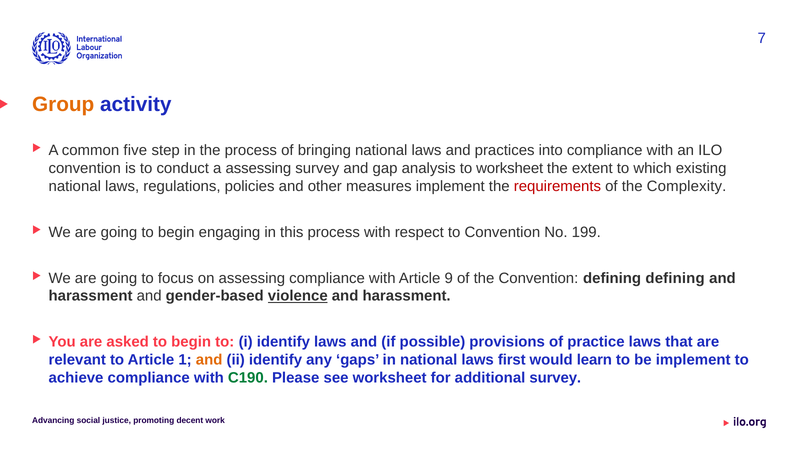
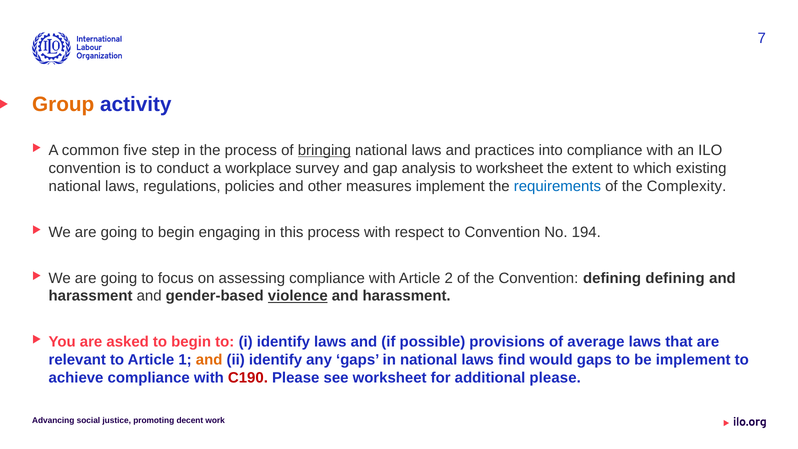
bringing underline: none -> present (324, 150)
a assessing: assessing -> workplace (258, 168)
requirements colour: red -> blue (557, 186)
199: 199 -> 194 (586, 232)
9: 9 -> 2 (449, 278)
practice: practice -> average (596, 342)
first: first -> find (512, 360)
would learn: learn -> gaps (594, 360)
C190 colour: green -> red (248, 378)
additional survey: survey -> please (555, 378)
